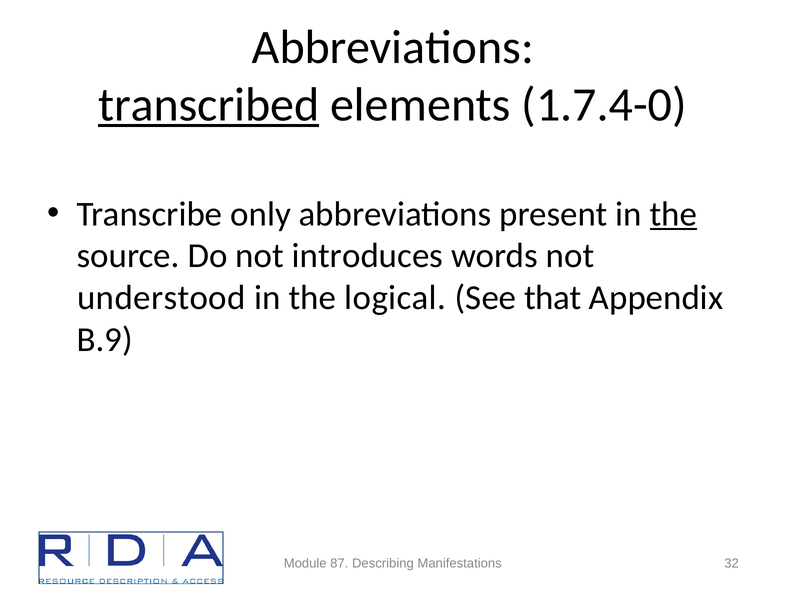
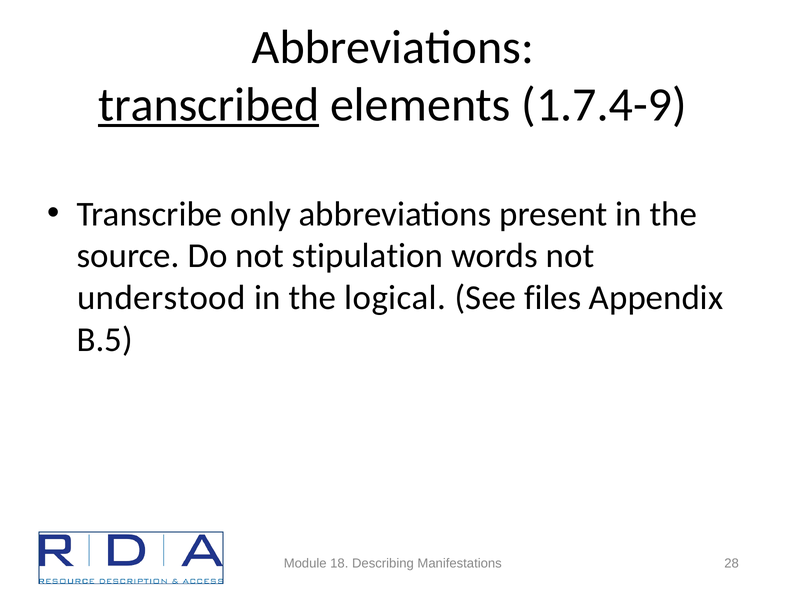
1.7.4-0: 1.7.4-0 -> 1.7.4-9 (604, 105)
the underline: present -> none (673, 214)
introduces: introduces -> stipulation (368, 256)
that: that -> files (553, 298)
B.9: B.9 -> B.5 (105, 340)
87: 87 -> 18 (339, 563)
32: 32 -> 28 (732, 563)
